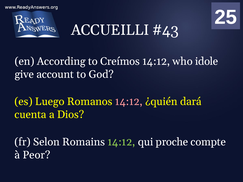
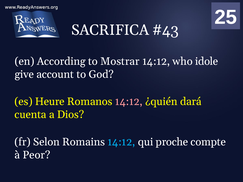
ACCUEILLI: ACCUEILLI -> SACRIFICA (110, 30)
Creímos: Creímos -> Mostrar (120, 61)
Luego: Luego -> Heure (50, 102)
14:12 colour: light green -> light blue (121, 142)
